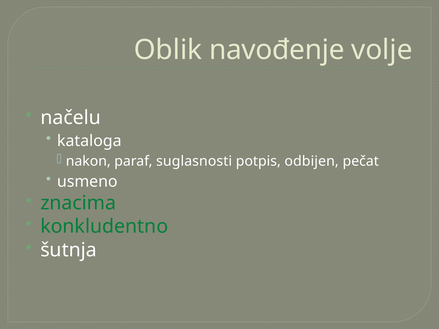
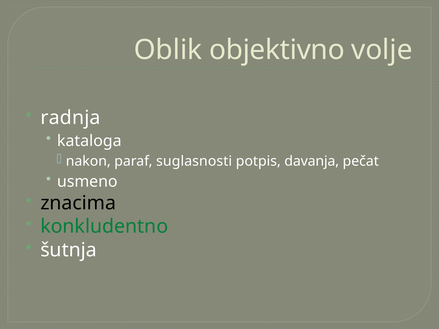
navođenje: navođenje -> objektivno (277, 50)
načelu: načelu -> radnja (71, 118)
odbijen: odbijen -> davanja (312, 161)
znacima colour: green -> black (78, 203)
